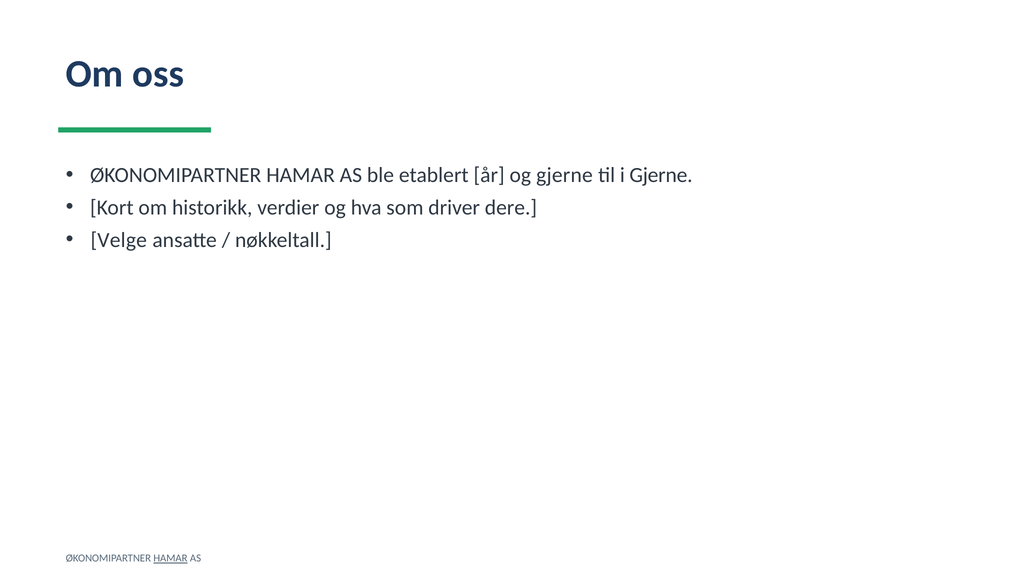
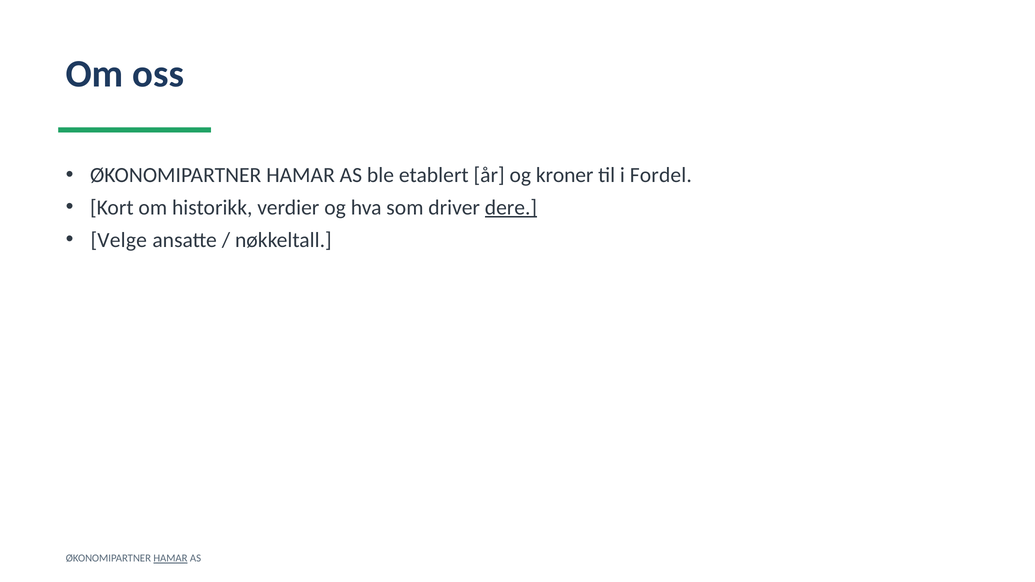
og gjerne: gjerne -> kroner (565, 175)
i Gjerne: Gjerne -> Fordel (661, 175)
dere underline: none -> present (511, 208)
